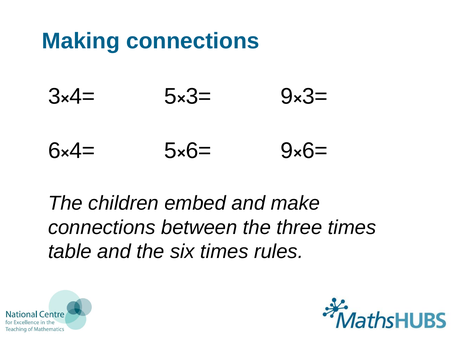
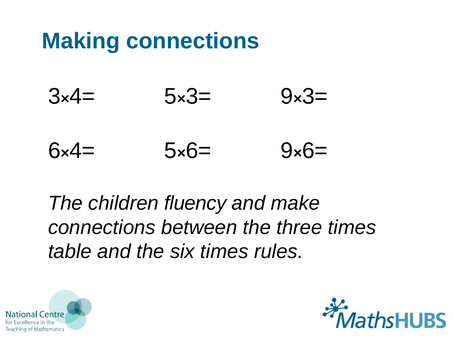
embed: embed -> fluency (195, 204)
